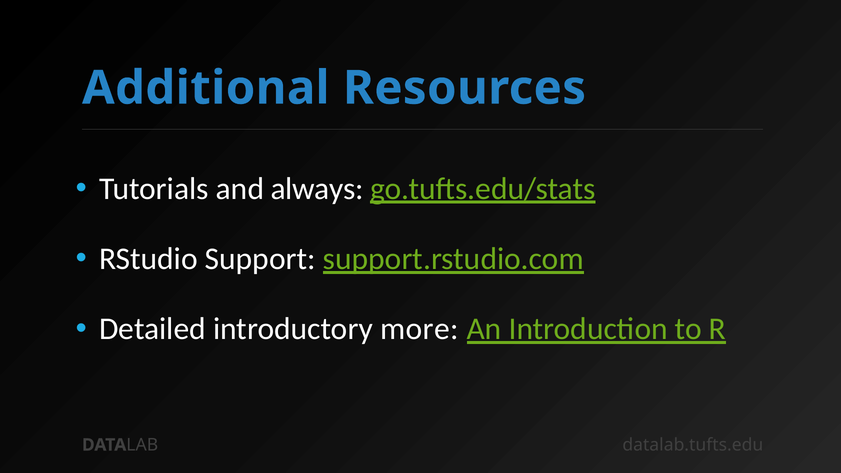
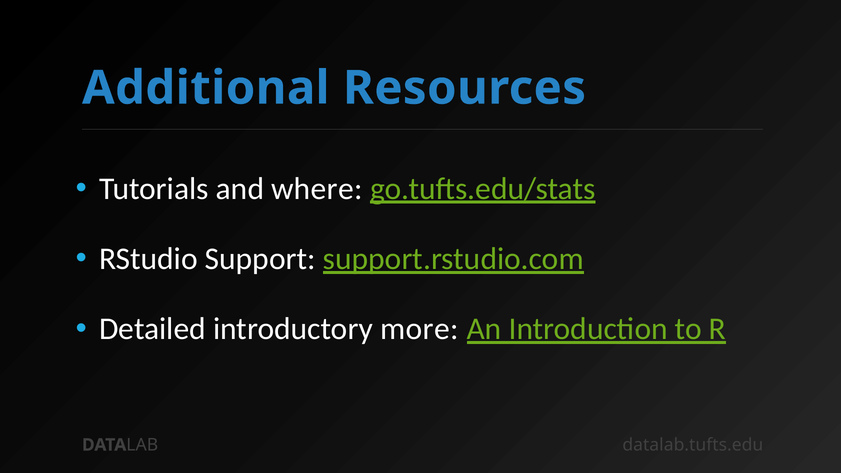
always: always -> where (317, 189)
